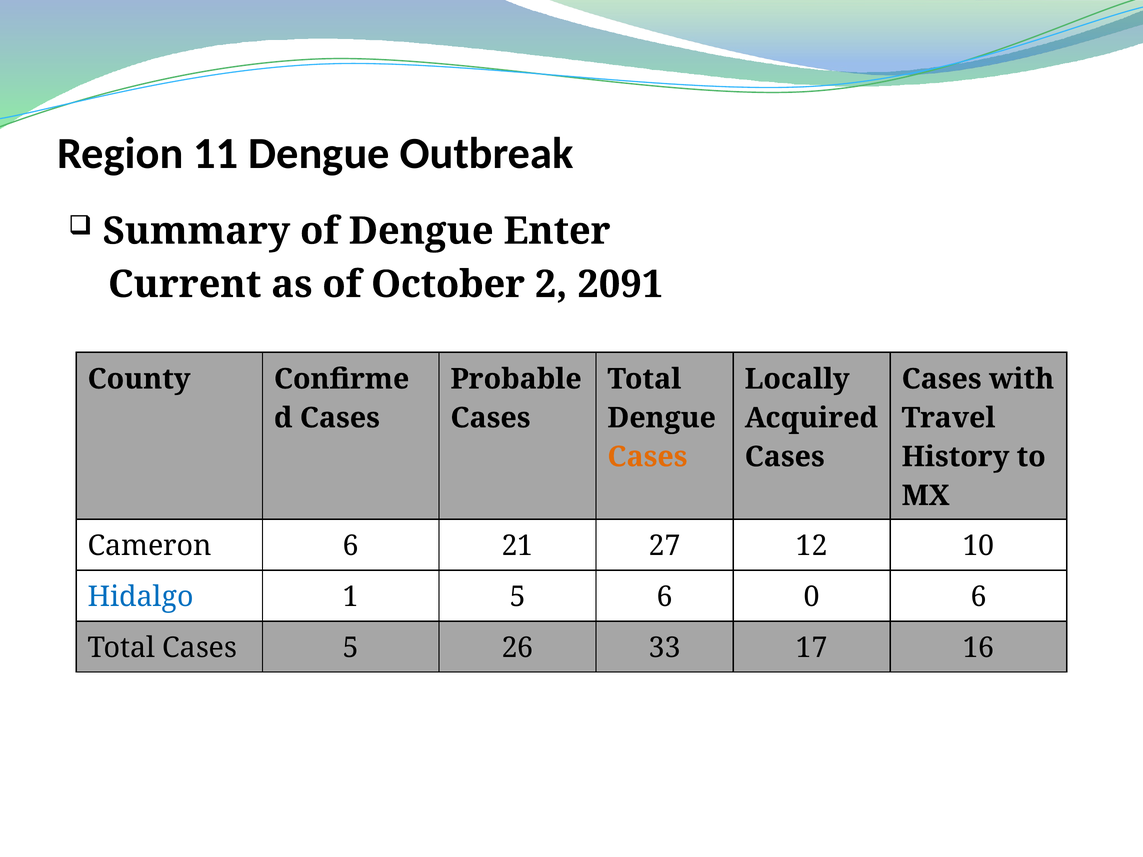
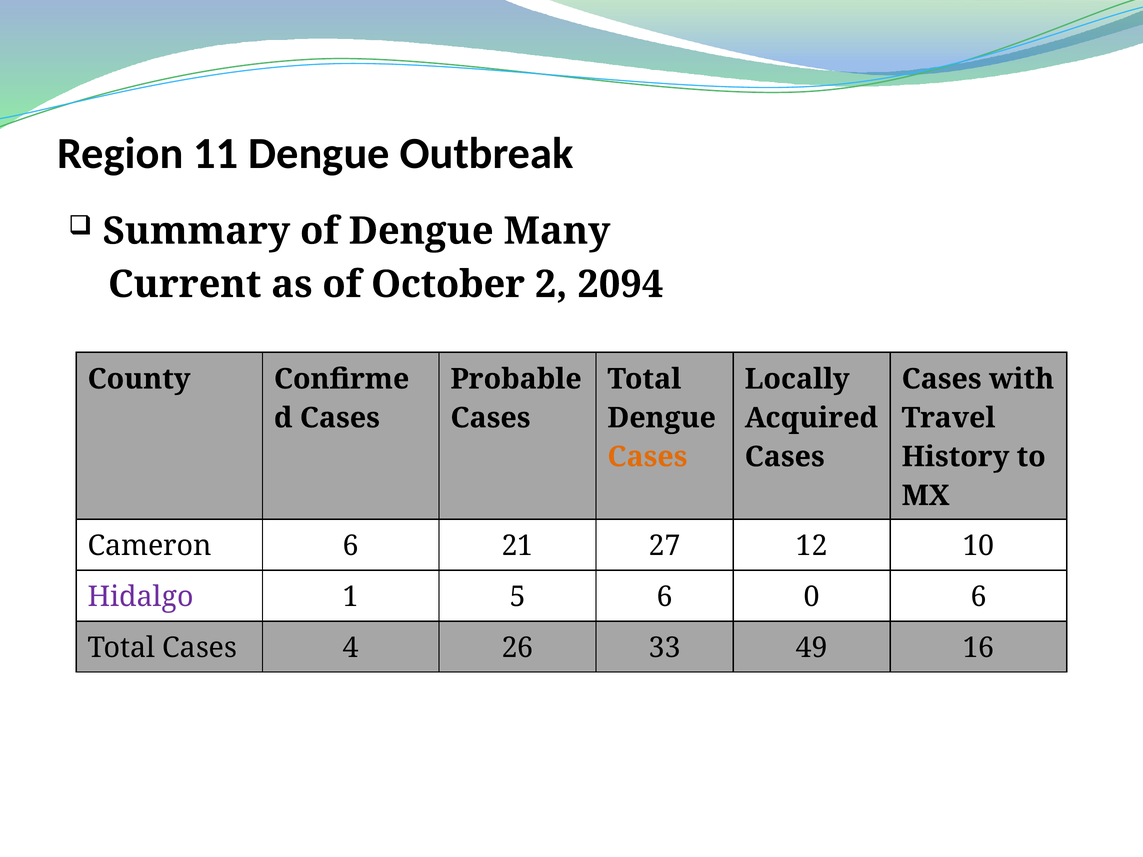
Enter: Enter -> Many (557, 231)
2091: 2091 -> 2094 (620, 285)
Hidalgo colour: blue -> purple (141, 597)
Cases 5: 5 -> 4 (351, 648)
17: 17 -> 49 (812, 648)
